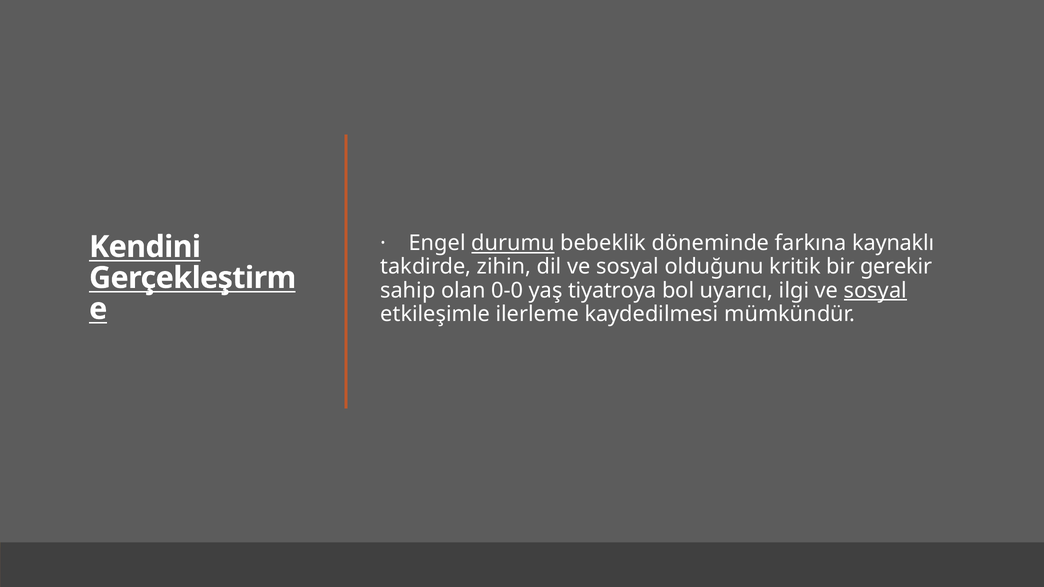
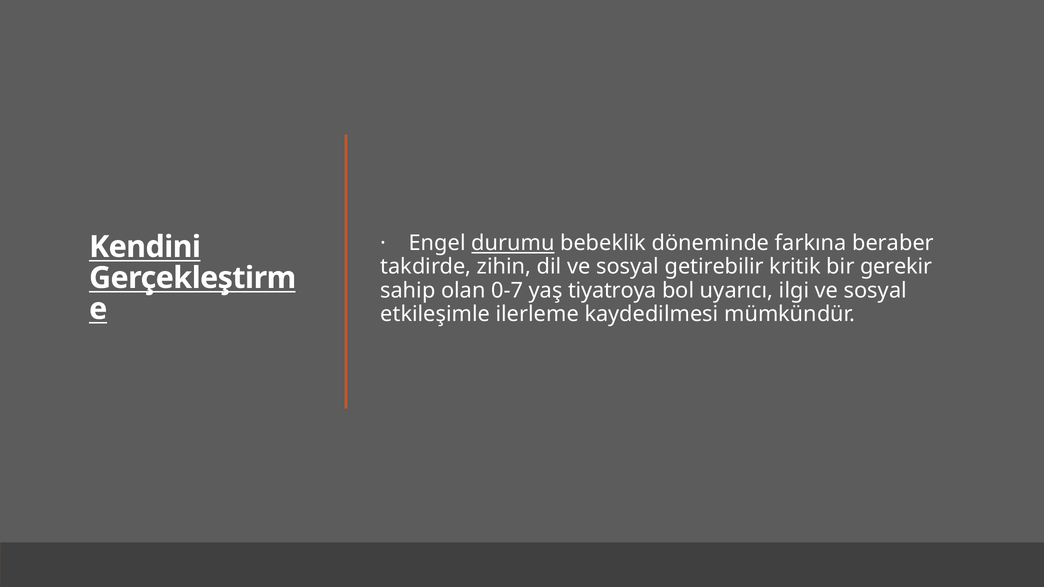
kaynaklı: kaynaklı -> beraber (893, 243)
olduğunu: olduğunu -> getirebilir (714, 267)
0-0: 0-0 -> 0-7 (507, 290)
sosyal underline: present -> none (875, 290)
